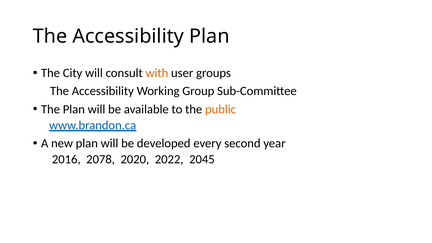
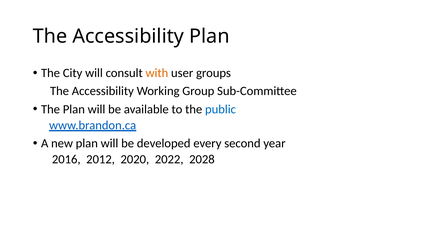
public colour: orange -> blue (221, 109)
2078: 2078 -> 2012 (101, 159)
2045: 2045 -> 2028 (202, 159)
